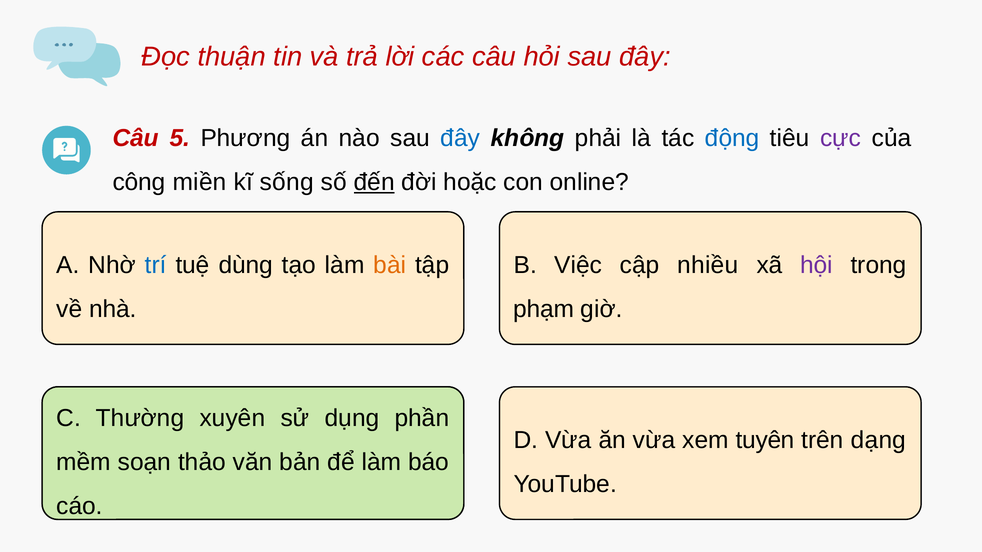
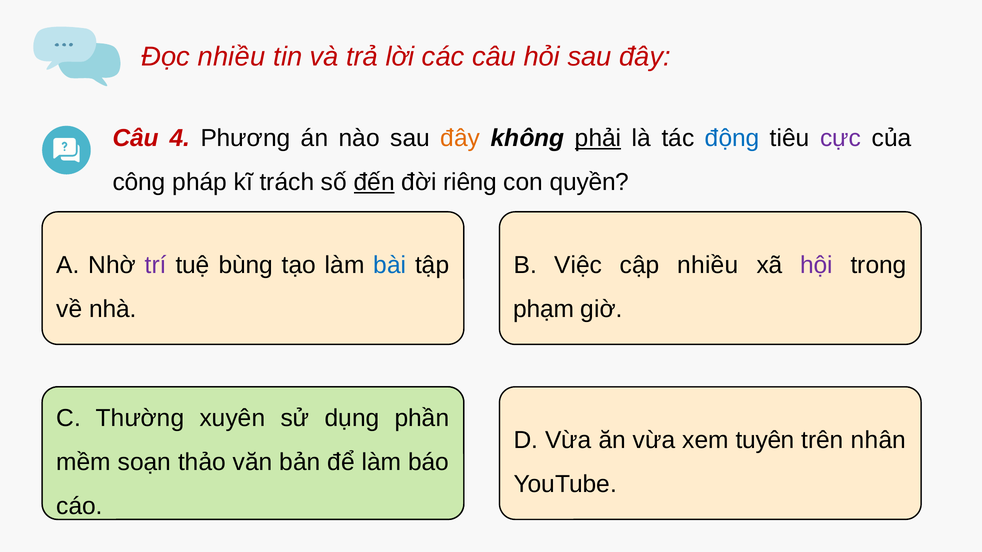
Đọc thuận: thuận -> nhiều (232, 57)
5: 5 -> 4 (180, 138)
đây colour: blue -> orange (460, 138)
phải underline: none -> present (598, 138)
miền: miền -> pháp (200, 182)
sống: sống -> trách (287, 182)
hoặc: hoặc -> riêng (470, 182)
online: online -> quyền (589, 182)
trí colour: blue -> purple (156, 265)
dùng: dùng -> bùng (246, 265)
bài colour: orange -> blue (390, 265)
dạng: dạng -> nhân (878, 440)
